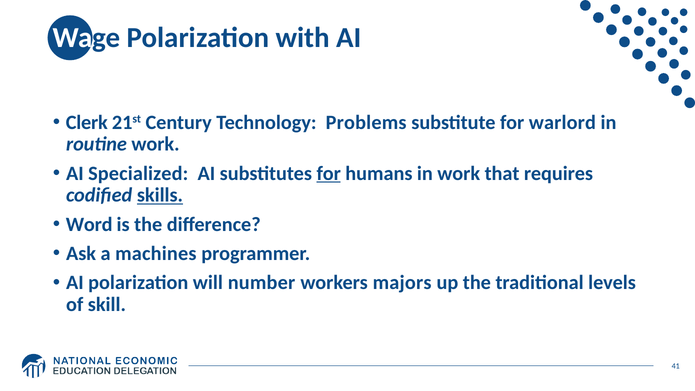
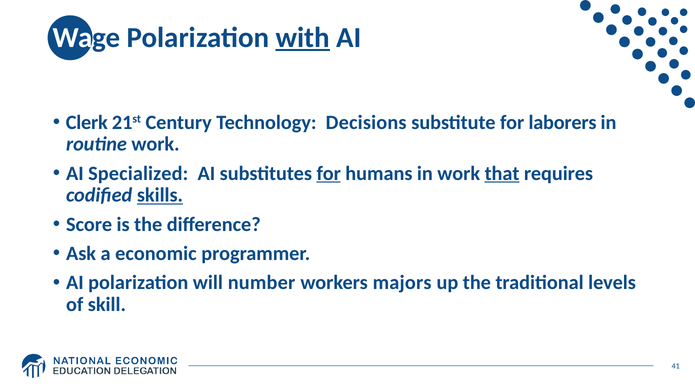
with underline: none -> present (303, 38)
Problems: Problems -> Decisions (366, 122)
warlord: warlord -> laborers (563, 122)
that underline: none -> present (502, 173)
Word: Word -> Score (89, 224)
machines: machines -> economic (156, 254)
